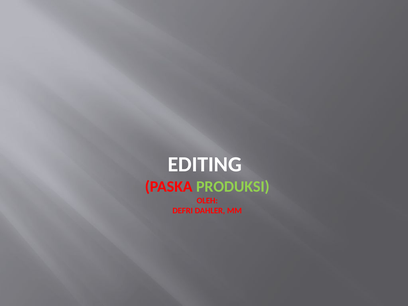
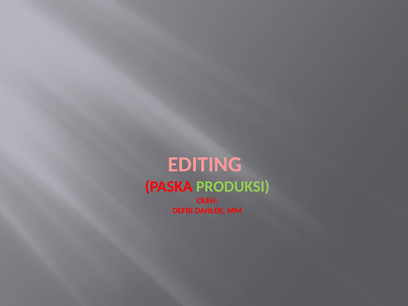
EDITING colour: white -> pink (205, 164)
